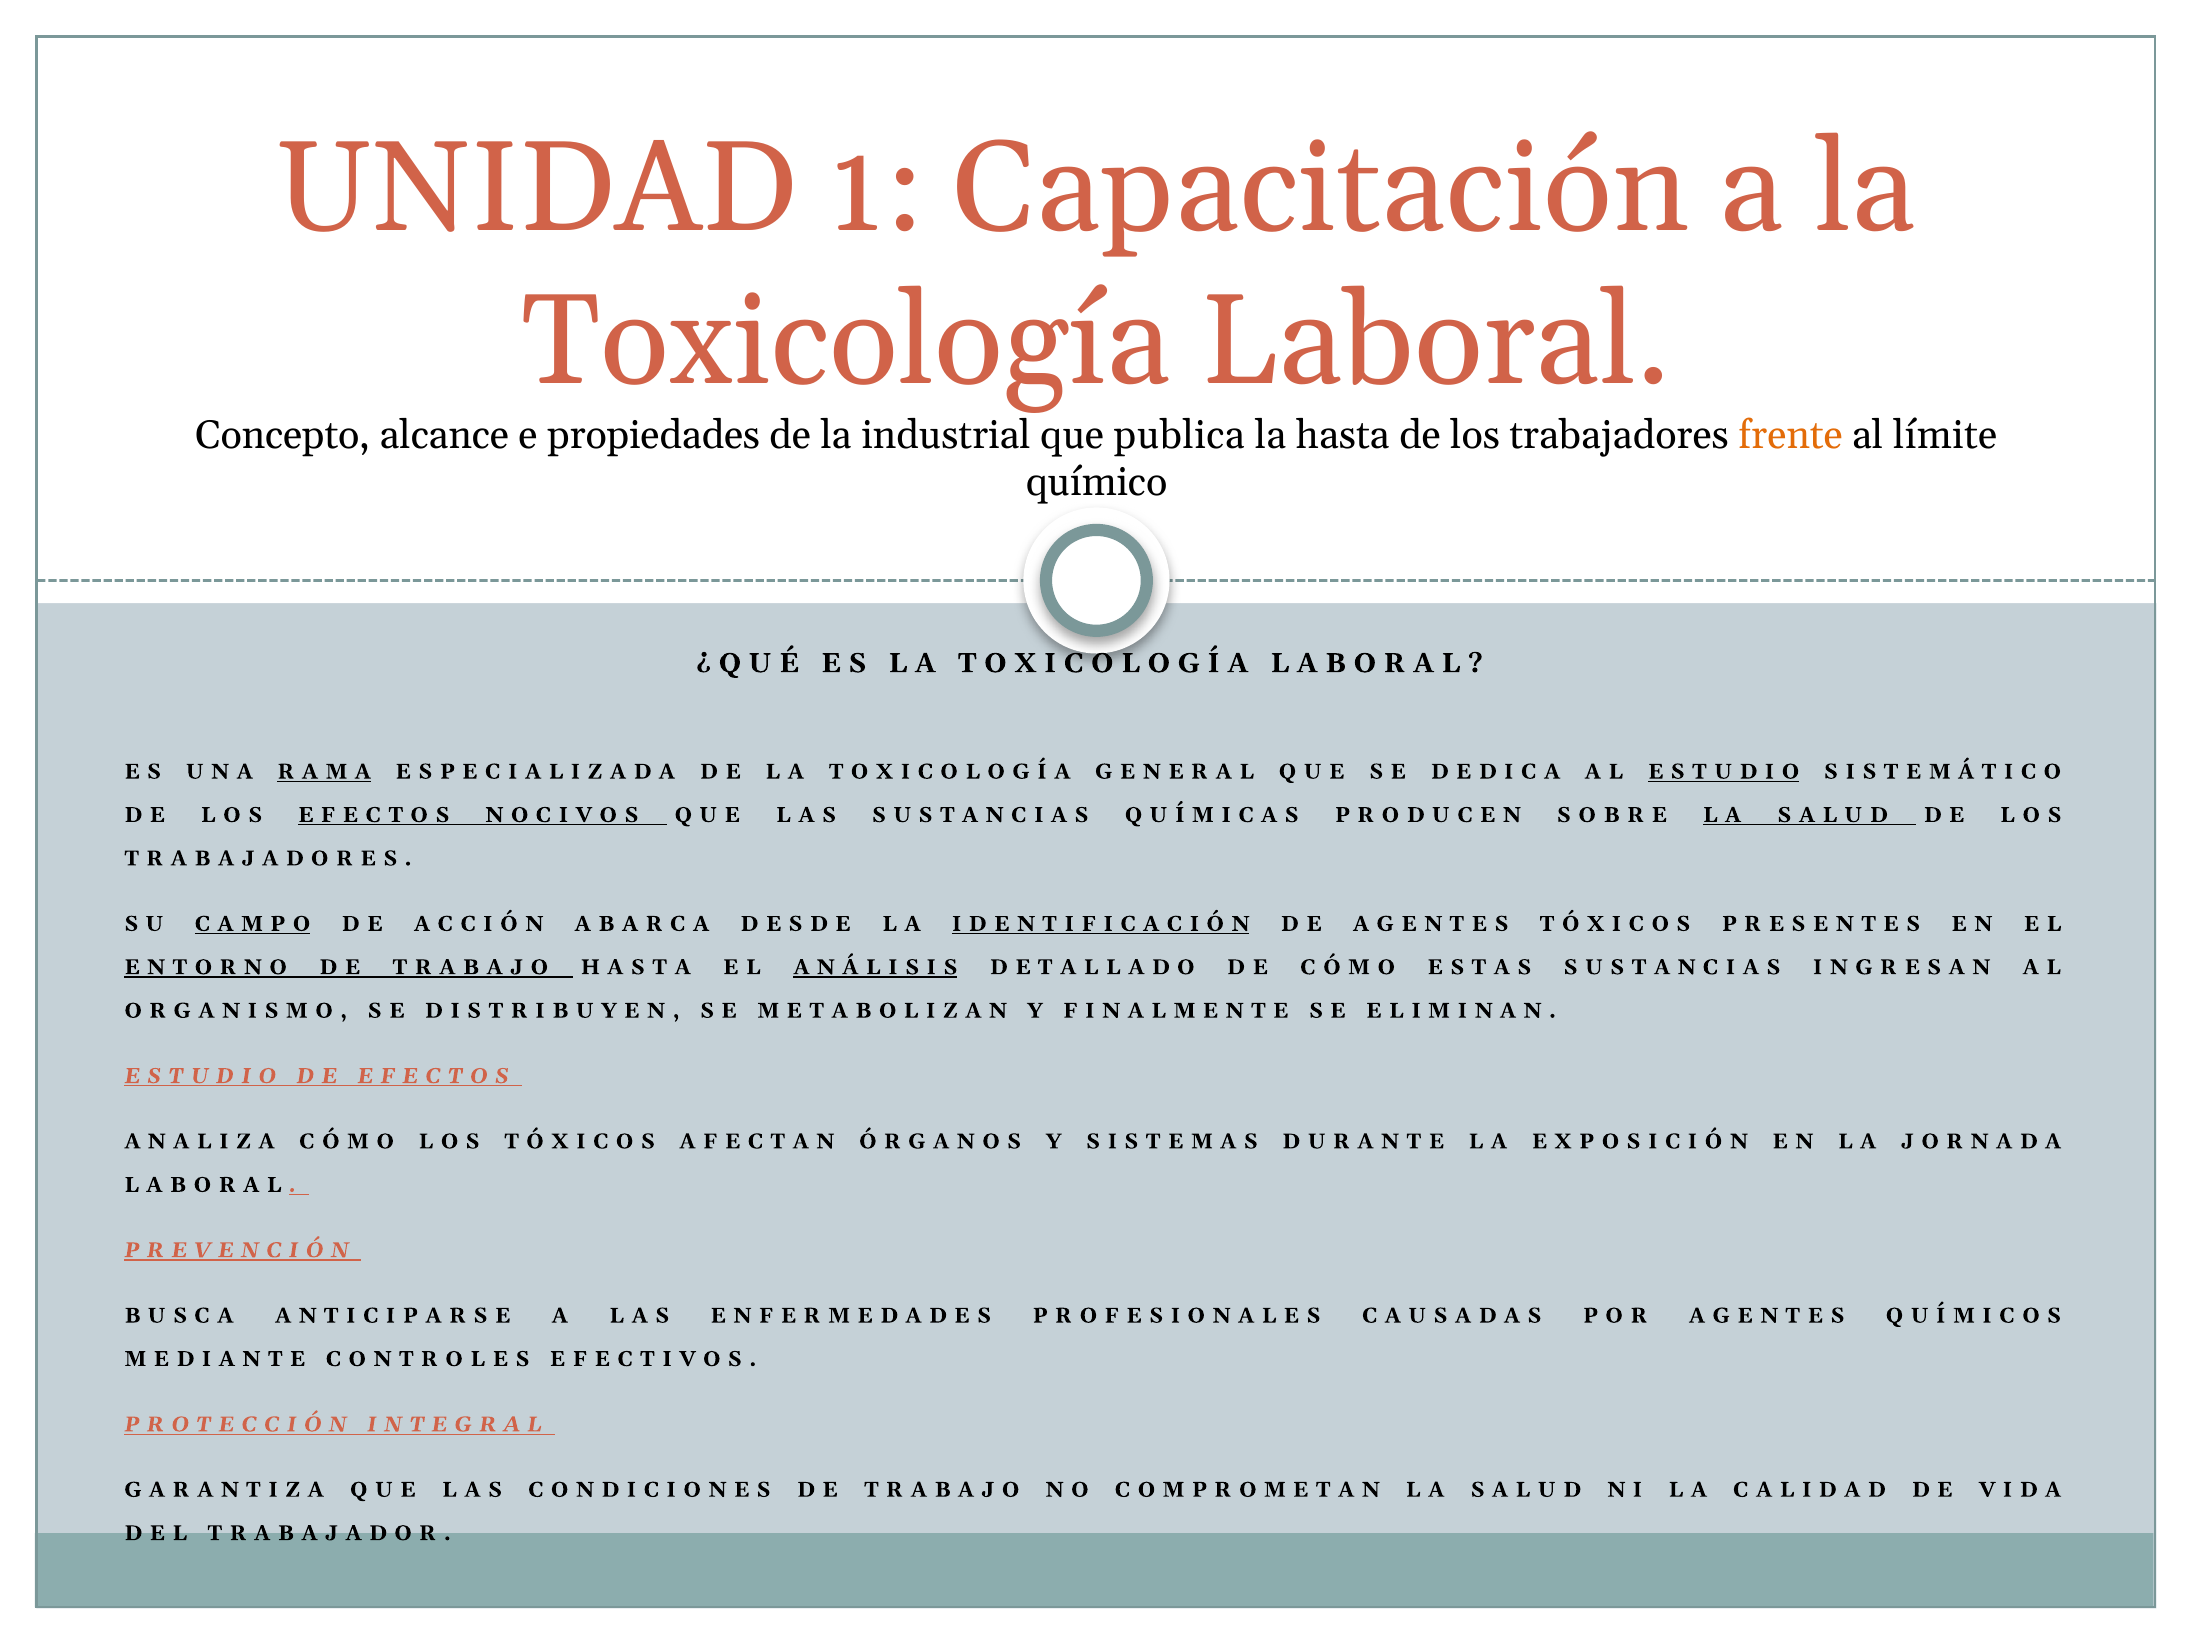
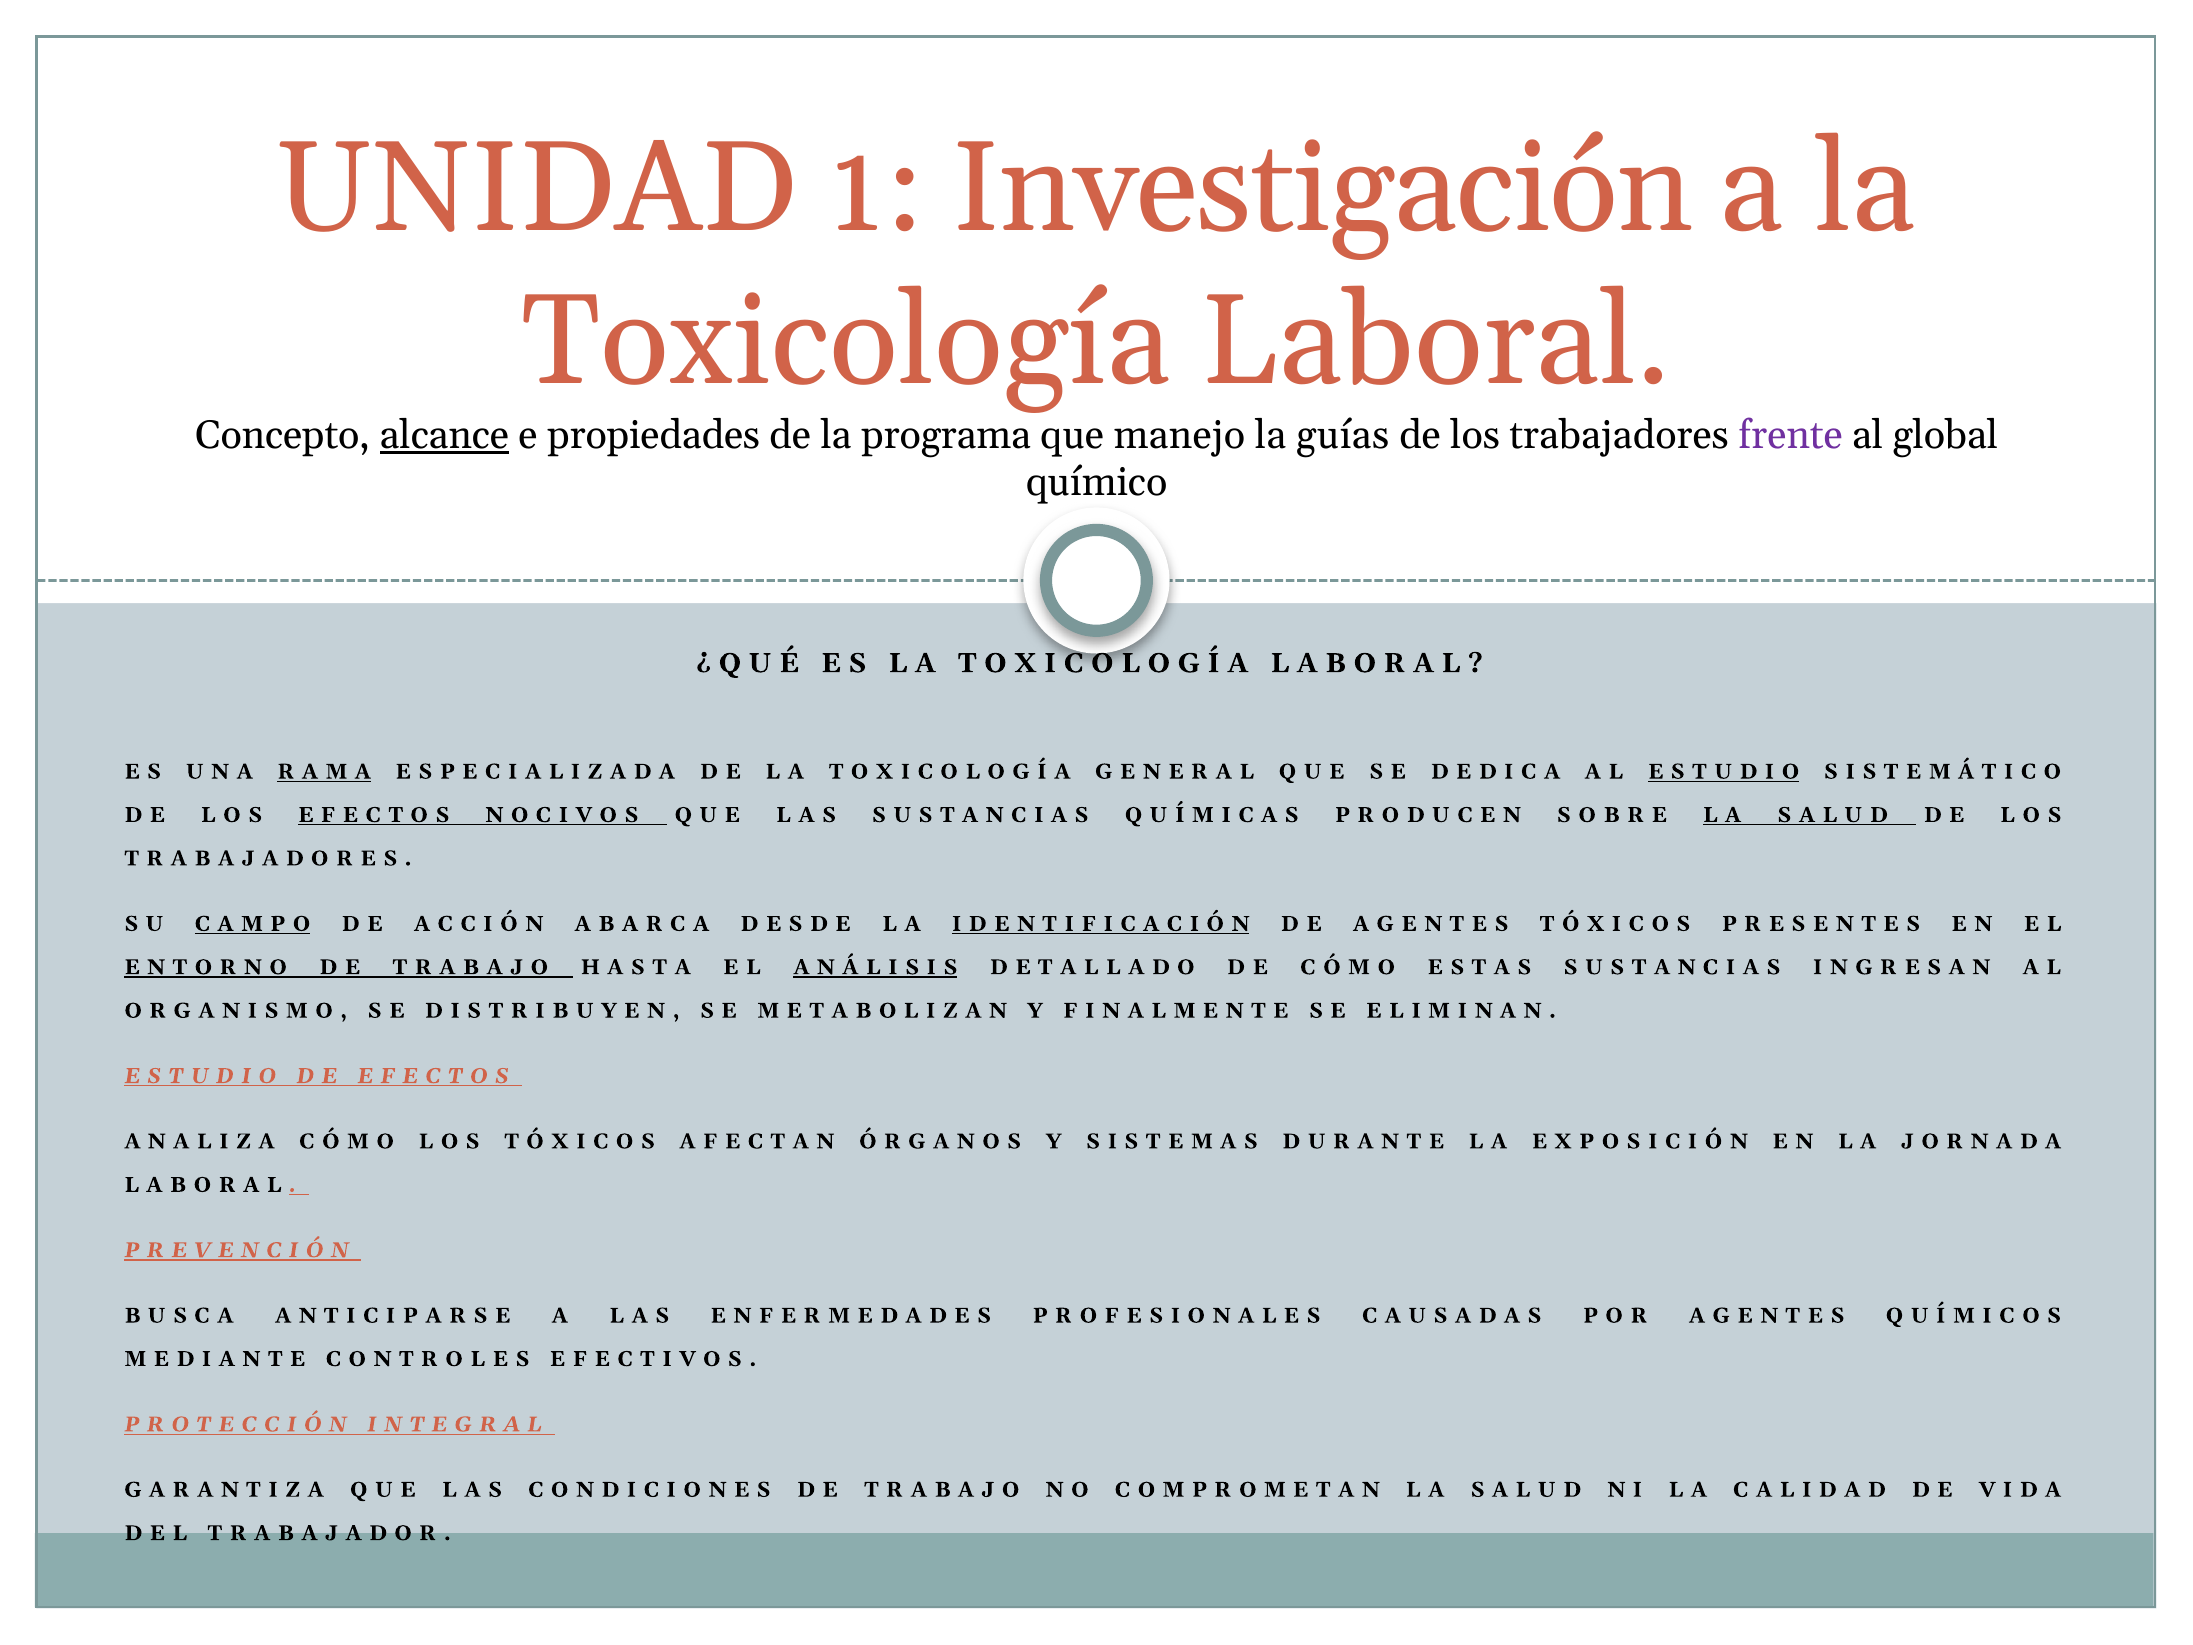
Capacitación: Capacitación -> Investigación (1322, 188)
alcance underline: none -> present (444, 435)
industrial: industrial -> programa (946, 435)
publica: publica -> manejo (1179, 435)
hasta: hasta -> guías (1343, 435)
frente colour: orange -> purple (1791, 435)
límite: límite -> global (1945, 435)
